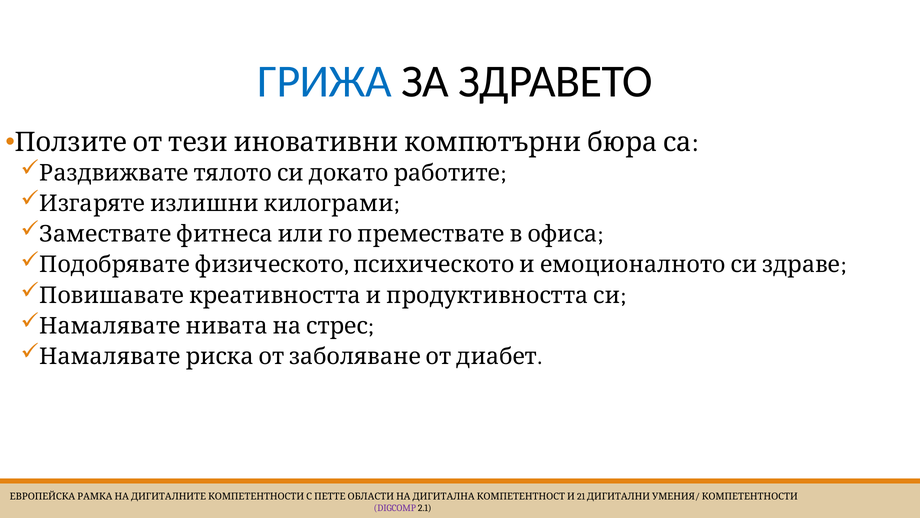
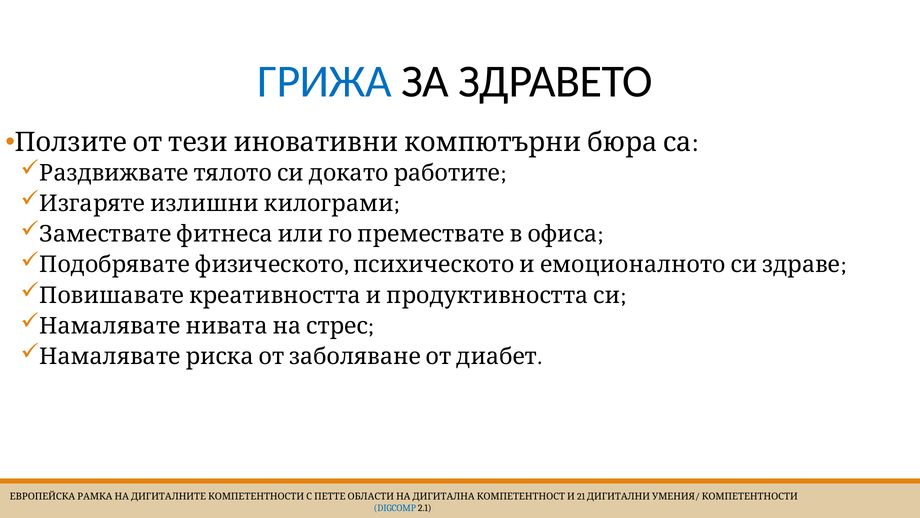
DIGCOMP colour: purple -> blue (395, 508)
